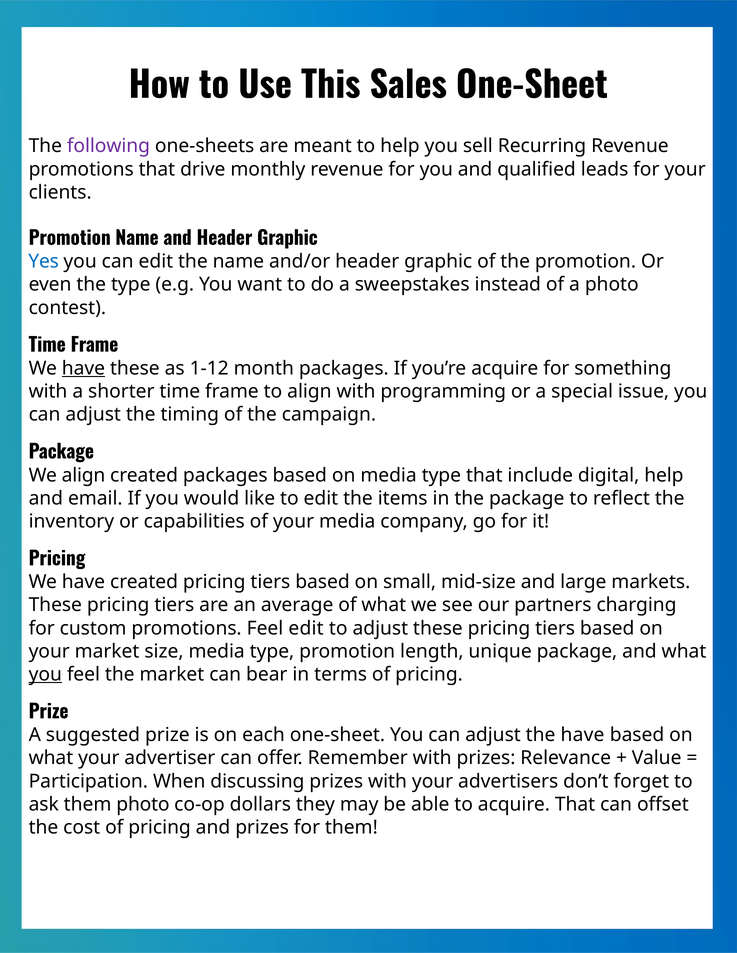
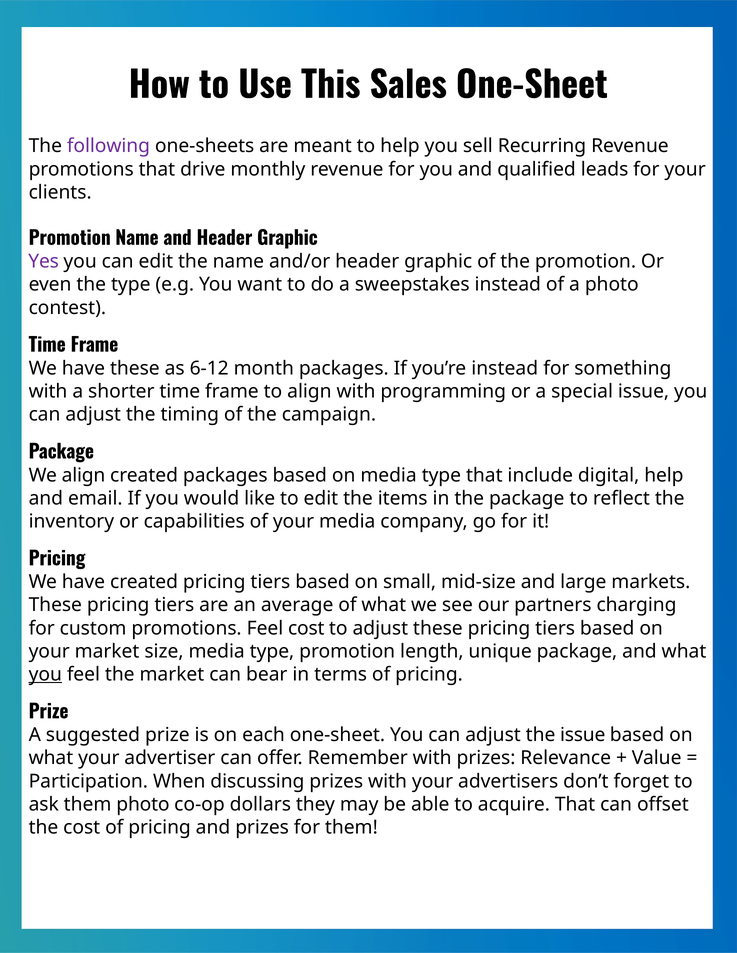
Yes colour: blue -> purple (44, 262)
have underline: present -> none (83, 369)
1-12: 1-12 -> 6-12 (209, 369)
you’re acquire: acquire -> instead (505, 369)
Feel edit: edit -> cost (306, 629)
the have: have -> issue (583, 736)
